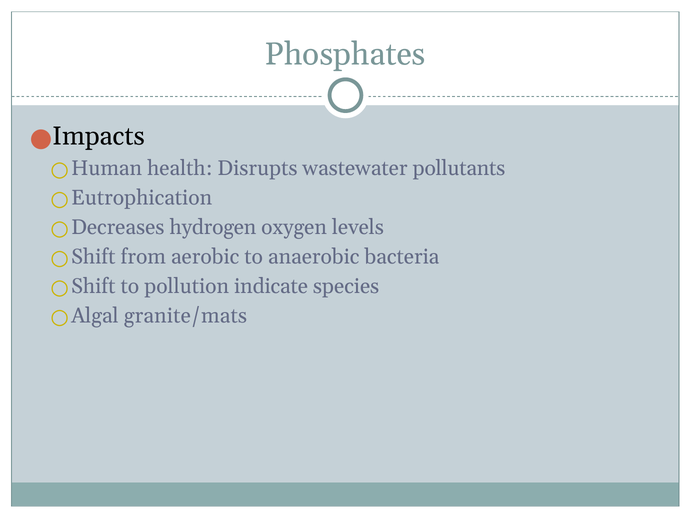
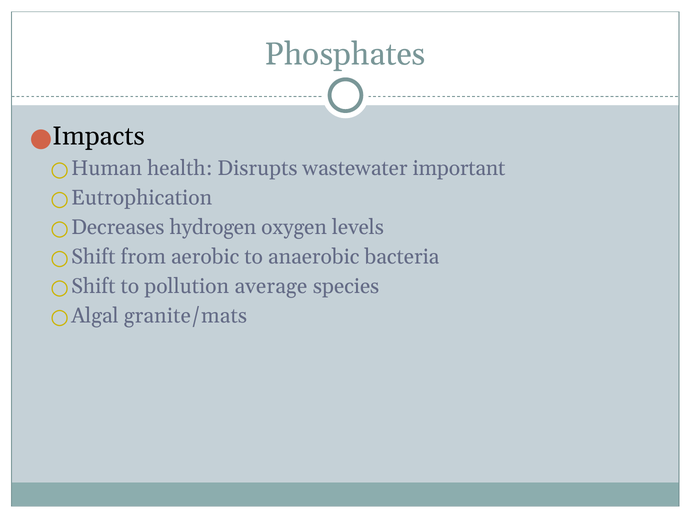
pollutants: pollutants -> important (459, 168)
indicate: indicate -> average (271, 287)
